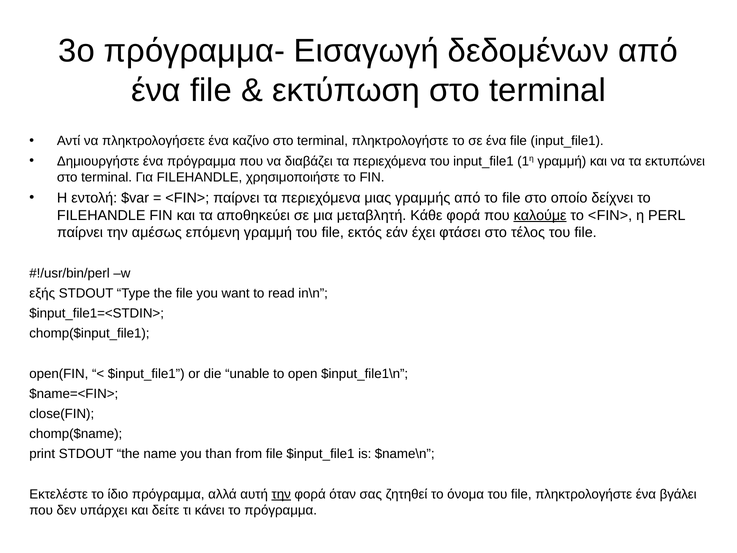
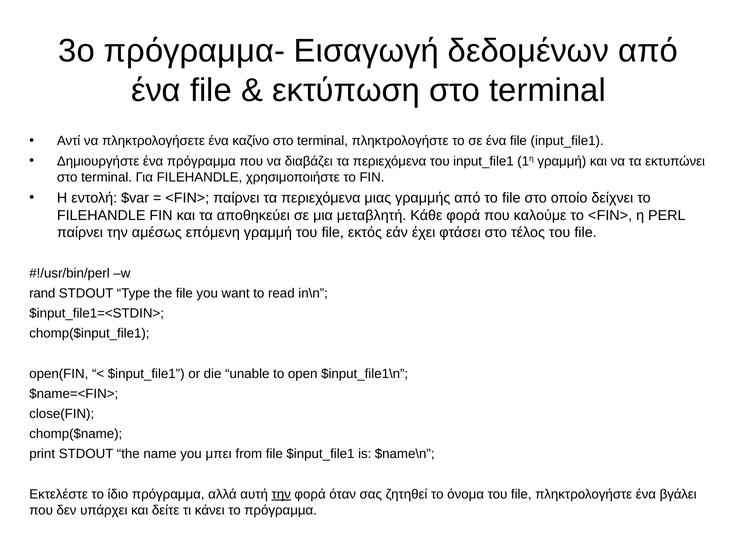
καλούμε underline: present -> none (540, 215)
εξής: εξής -> rand (42, 293)
than: than -> μπει (219, 454)
